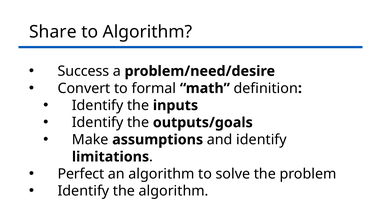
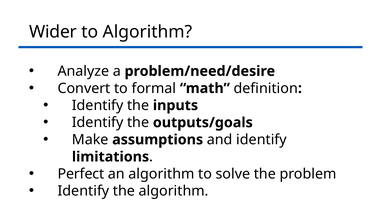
Share: Share -> Wider (53, 32)
Success: Success -> Analyze (83, 71)
